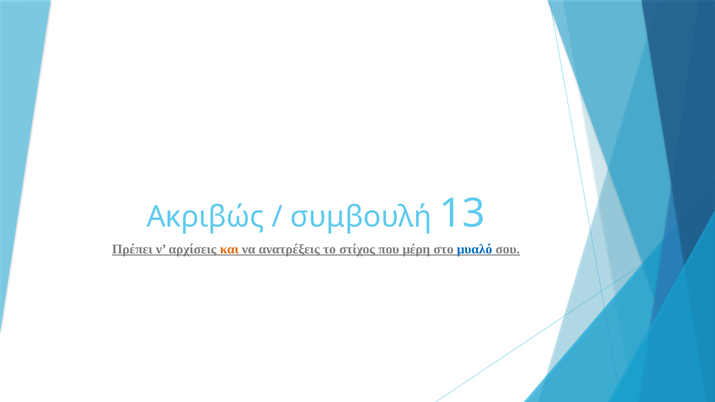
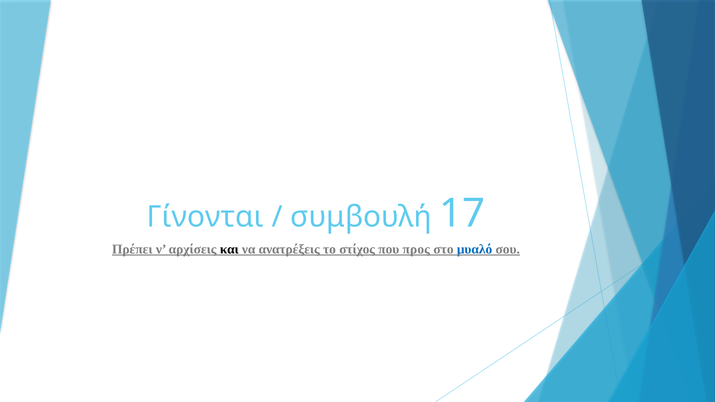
Ακριβώς: Ακριβώς -> Γίνονται (205, 217)
13: 13 -> 17 (462, 214)
και colour: orange -> black (229, 249)
μέρη: μέρη -> προς (416, 249)
